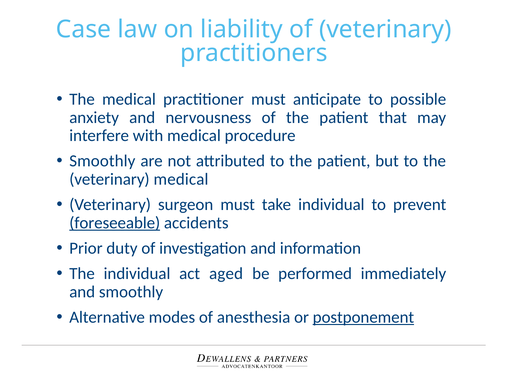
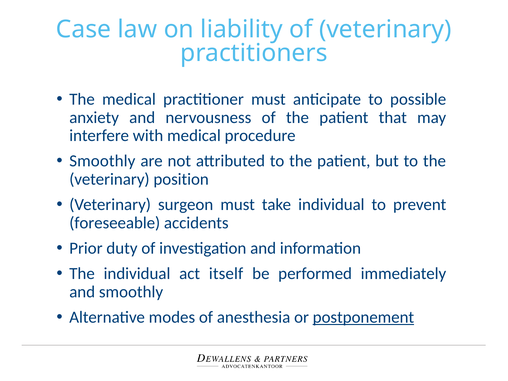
veterinary medical: medical -> position (181, 179)
foreseeable underline: present -> none (115, 223)
aged: aged -> itself (226, 274)
